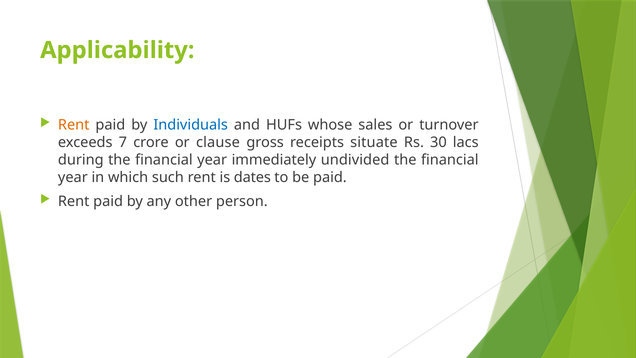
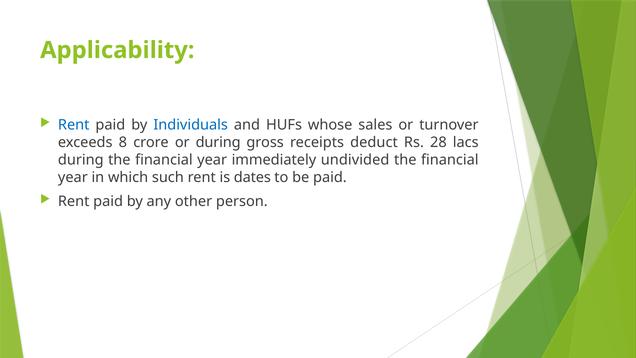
Rent colour: orange -> blue (74, 125)
7: 7 -> 8 (123, 142)
or clause: clause -> during (218, 142)
situate: situate -> deduct (374, 142)
30: 30 -> 28 (438, 142)
